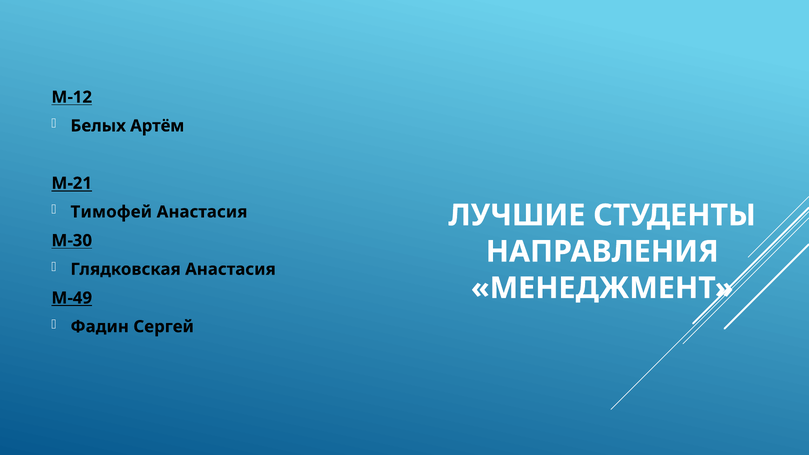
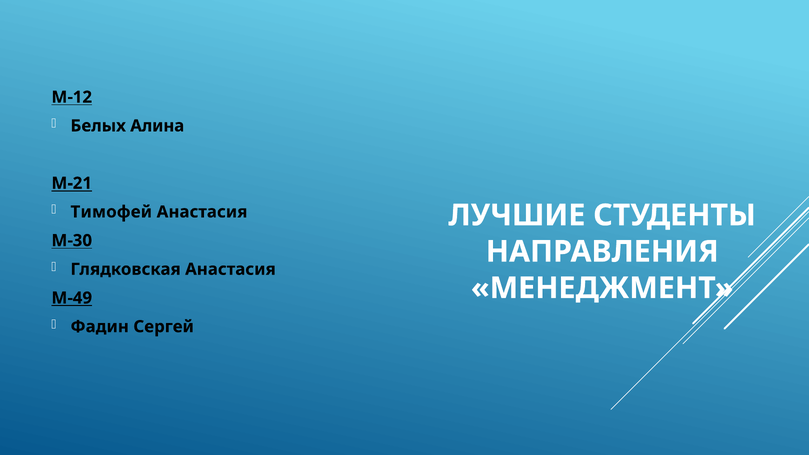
Артём: Артём -> Алина (157, 126)
